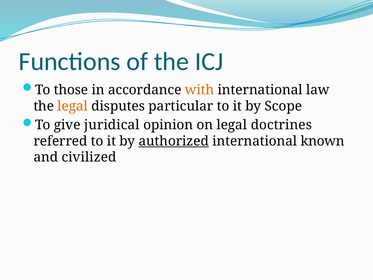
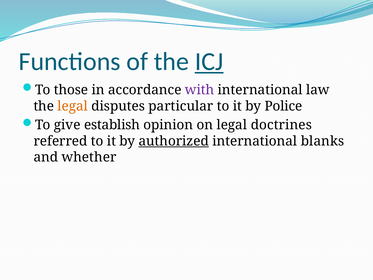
ICJ underline: none -> present (209, 62)
with colour: orange -> purple (200, 90)
Scope: Scope -> Police (283, 106)
juridical: juridical -> establish (112, 125)
known: known -> blanks (322, 141)
civilized: civilized -> whether (89, 157)
